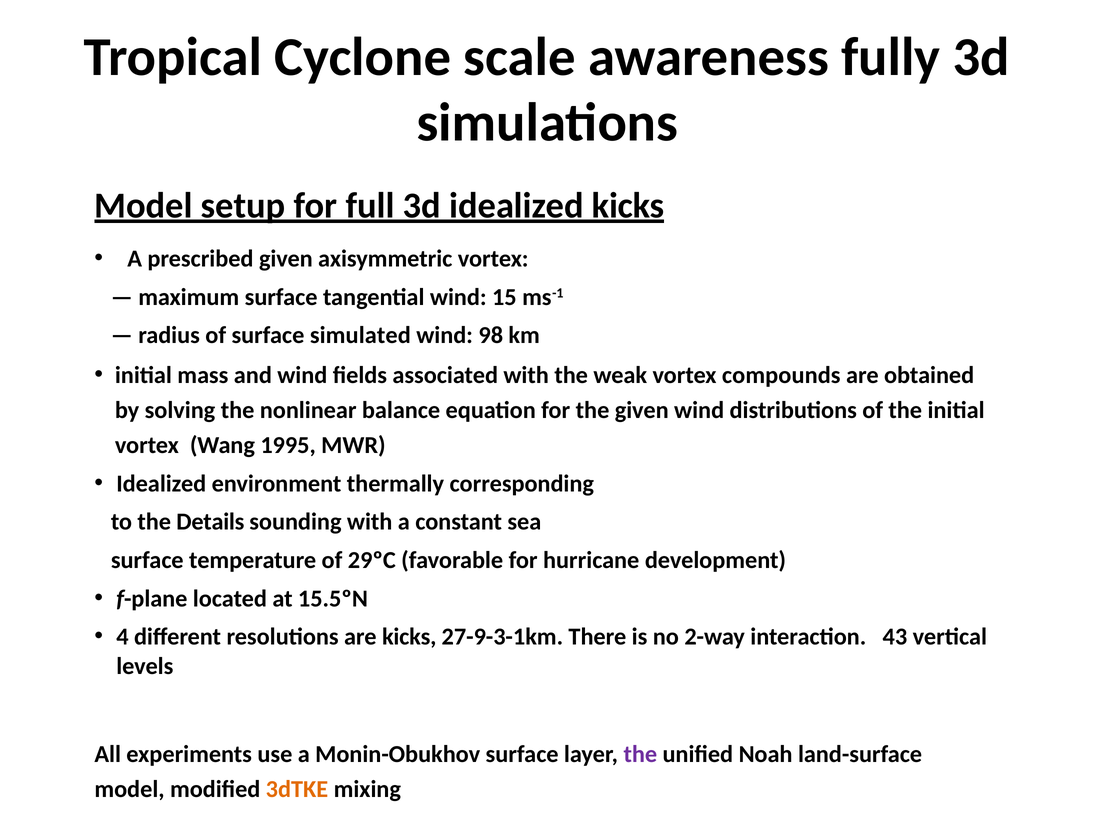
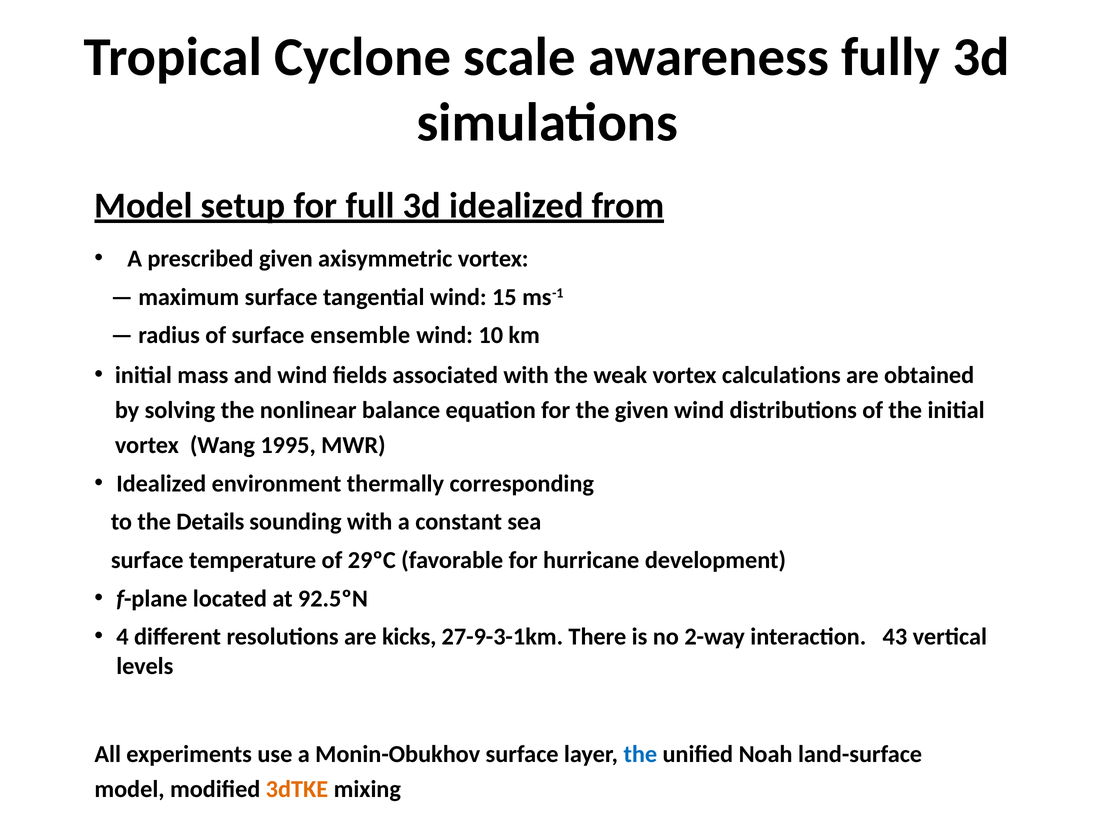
idealized kicks: kicks -> from (628, 206)
simulated: simulated -> ensemble (360, 336)
98: 98 -> 10 (491, 336)
compounds: compounds -> calculations (781, 375)
15.5ºN: 15.5ºN -> 92.5ºN (333, 599)
the colour: purple -> blue (640, 754)
